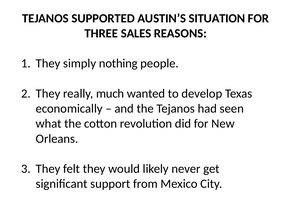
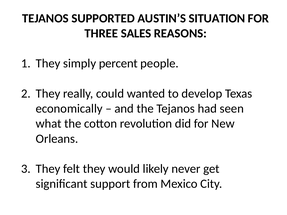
nothing: nothing -> percent (118, 64)
much: much -> could (110, 94)
